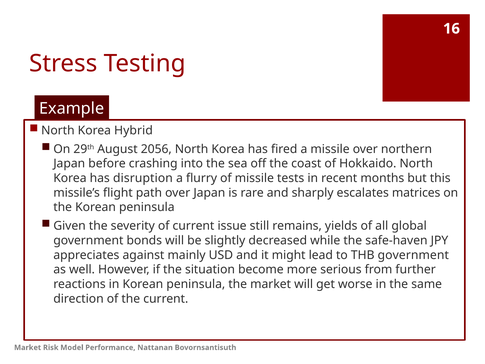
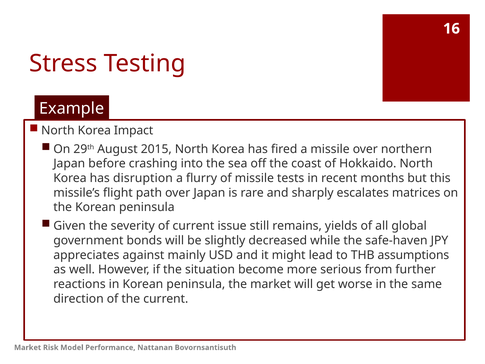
Hybrid: Hybrid -> Impact (134, 130)
2056: 2056 -> 2015 (156, 149)
THB government: government -> assumptions (413, 255)
